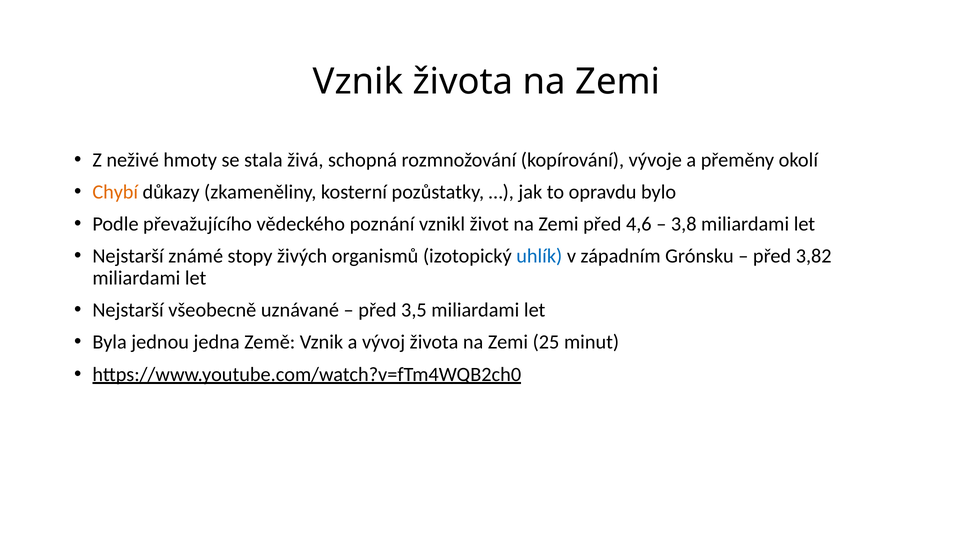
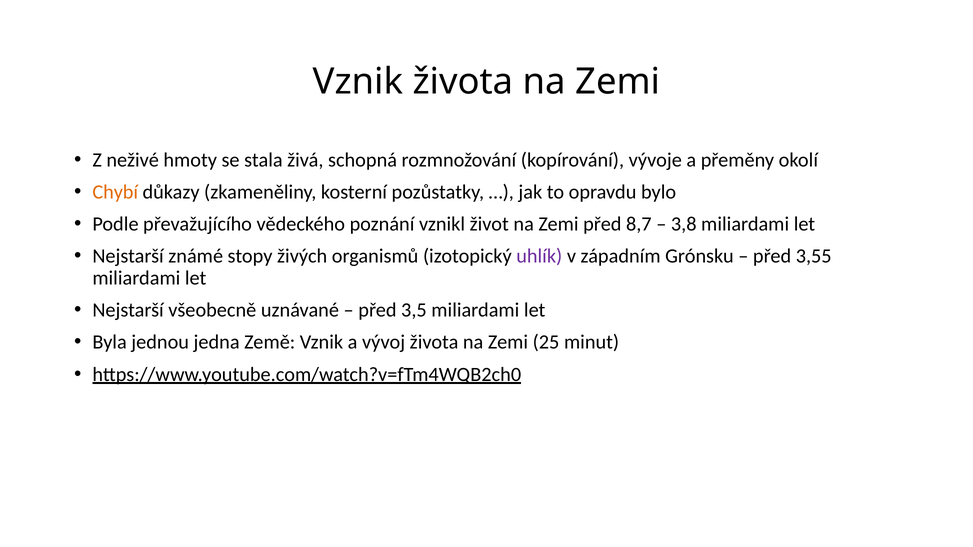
4,6: 4,6 -> 8,7 (639, 224)
uhlík colour: blue -> purple (539, 256)
3,82: 3,82 -> 3,55 (814, 256)
